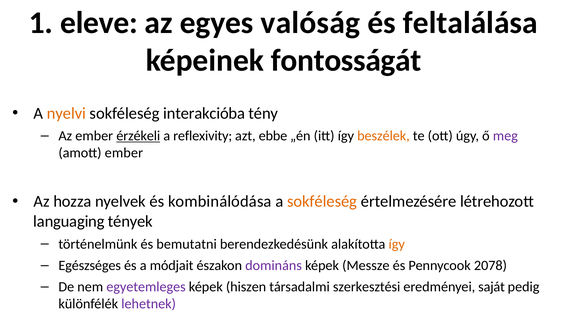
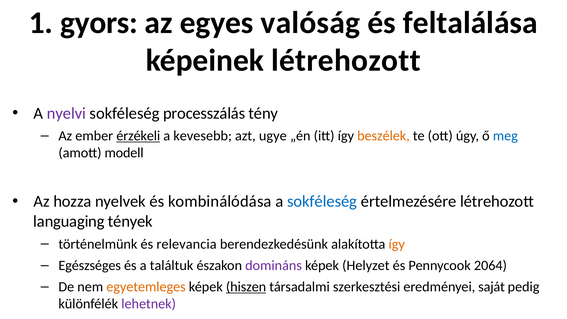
eleve: eleve -> gyors (99, 23)
képeinek fontosságát: fontosságát -> létrehozott (346, 60)
nyelvi colour: orange -> purple (66, 113)
interakcióba: interakcióba -> processzálás (204, 113)
reflexivity: reflexivity -> kevesebb (203, 136)
ebbe: ebbe -> ugye (273, 136)
meg colour: purple -> blue (505, 136)
amott ember: ember -> modell (124, 153)
sokféleség colour: orange -> blue (322, 201)
bemutatni: bemutatni -> relevancia (187, 244)
módjait: módjait -> találtuk (172, 265)
Messze: Messze -> Helyzet (366, 265)
2078: 2078 -> 2064 (490, 265)
egyetemleges colour: purple -> orange (146, 287)
hiszen underline: none -> present (246, 287)
